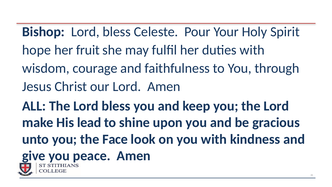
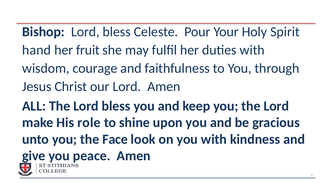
hope: hope -> hand (37, 50)
lead: lead -> role (89, 122)
